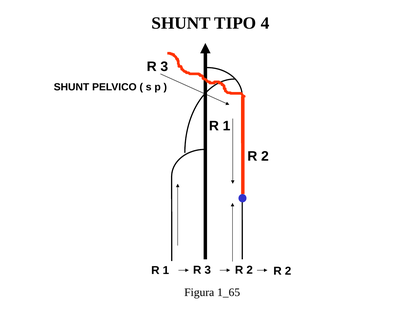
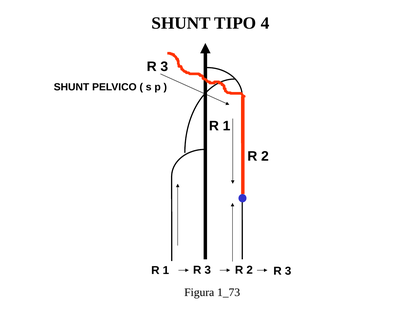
3 R 2: 2 -> 3 (288, 272)
1_65: 1_65 -> 1_73 (229, 293)
